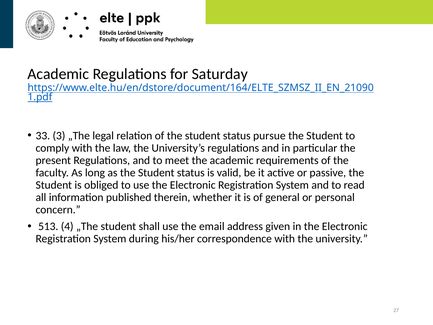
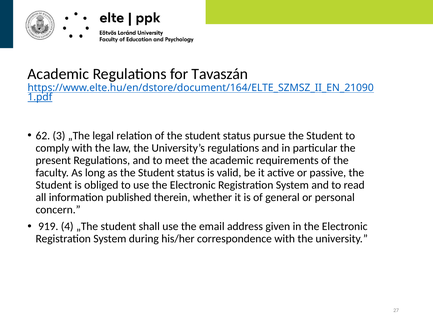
Saturday: Saturday -> Tavaszán (220, 74)
33: 33 -> 62 (43, 136)
513: 513 -> 919 (48, 226)
